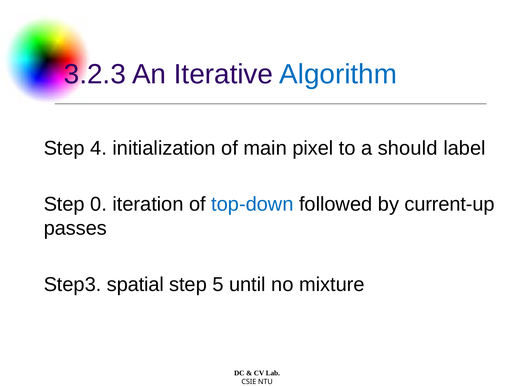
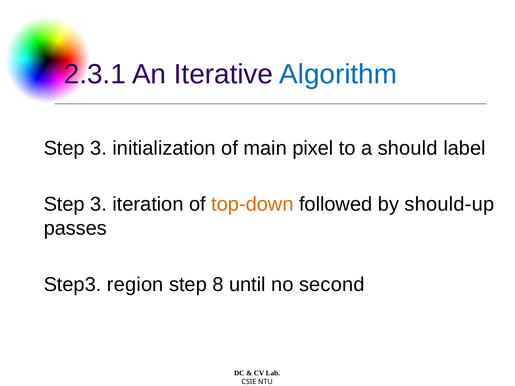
3.2.3: 3.2.3 -> 2.3.1 (95, 74)
4: 4 -> 3 (99, 148)
0: 0 -> 3 (99, 204)
top-down colour: blue -> orange (252, 204)
current-up: current-up -> should-up (449, 204)
spatial: spatial -> region (135, 285)
5: 5 -> 8 (218, 285)
mixture: mixture -> second (332, 285)
